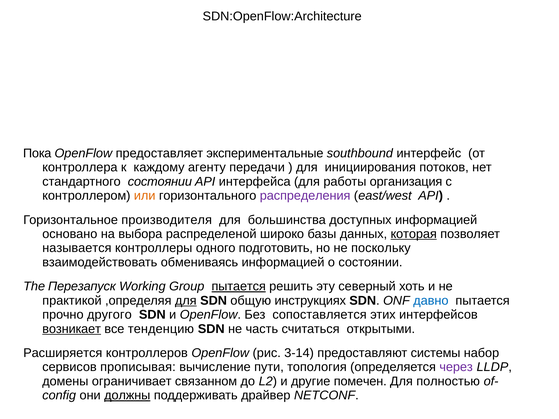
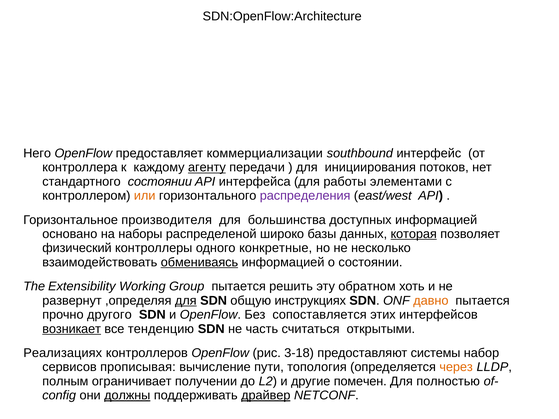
Пока: Пока -> Него (37, 153)
экспериментальные: экспериментальные -> коммерциализации (265, 153)
агенту underline: none -> present (207, 168)
организация: организация -> элементами (406, 182)
выбора: выбора -> наборы (140, 234)
называется: называется -> физический (77, 248)
подготовить: подготовить -> конкретные (276, 248)
поскольку: поскольку -> несколько (381, 248)
обмениваясь underline: none -> present (199, 262)
Перезапуск: Перезапуск -> Extensibility (82, 287)
пытается underline: present -> none (239, 287)
северный: северный -> обратном (367, 287)
практикой: практикой -> развернут (72, 301)
давно colour: blue -> orange (431, 301)
Расширяется: Расширяется -> Реализациях (63, 353)
3-14: 3-14 -> 3-18 (299, 353)
через colour: purple -> orange (456, 367)
домены: домены -> полным (65, 381)
связанном: связанном -> получении (206, 381)
драйвер underline: none -> present (266, 396)
